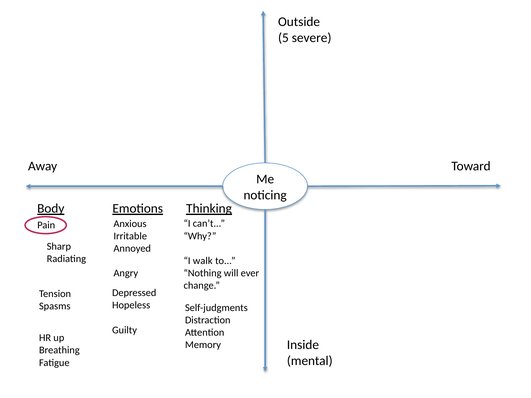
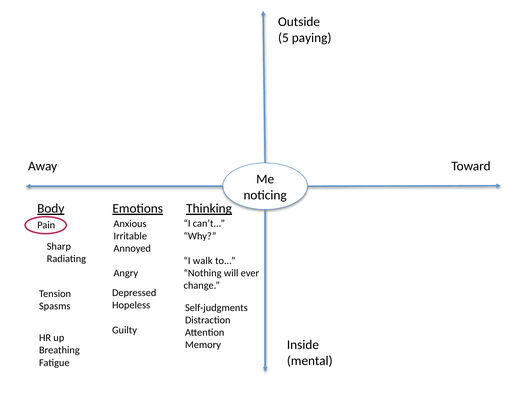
severe: severe -> paying (312, 38)
